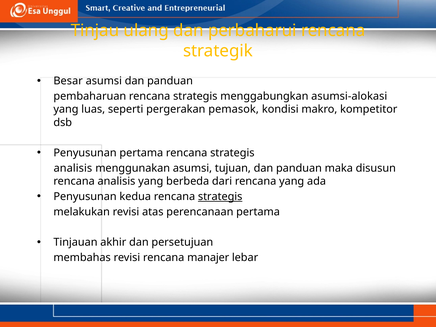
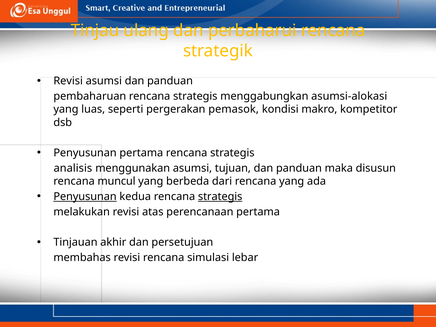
Besar: Besar -> Revisi (68, 81)
rencana analisis: analisis -> muncul (117, 181)
Penyusunan underline: none -> present (85, 197)
manajer: manajer -> simulasi (208, 258)
